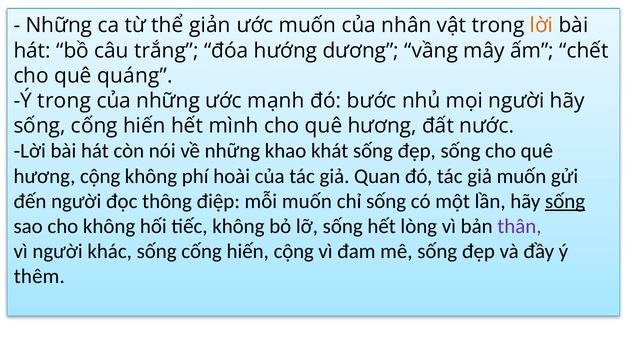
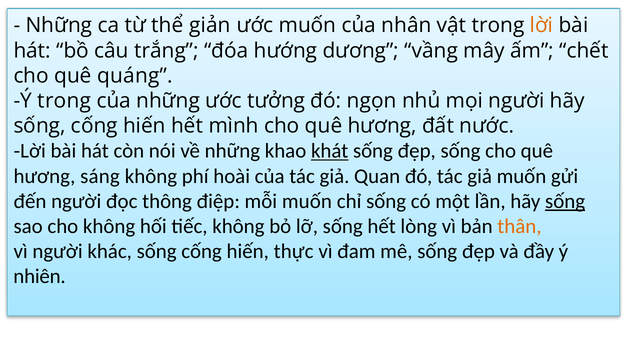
mạnh: mạnh -> tưởng (276, 101)
bước: bước -> ngọn (372, 101)
khát underline: none -> present (330, 151)
hương cộng: cộng -> sáng (100, 176)
thân colour: purple -> orange (519, 226)
hiến cộng: cộng -> thực (294, 251)
thêm: thêm -> nhiên (40, 276)
